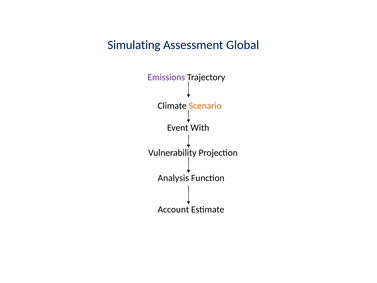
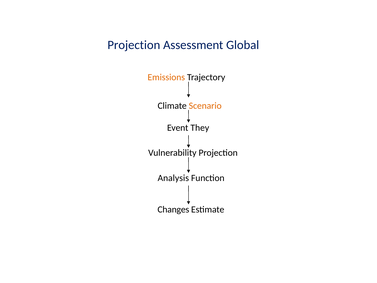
Simulating: Simulating -> Projection (134, 45)
Emissions colour: purple -> orange (166, 77)
With: With -> They (200, 128)
Account: Account -> Changes (173, 209)
